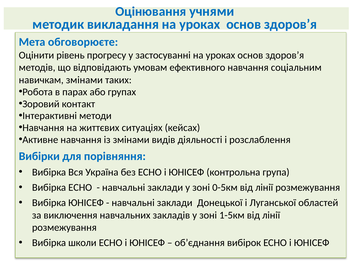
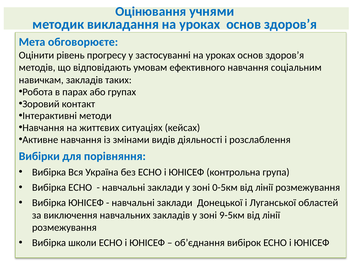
навичкам змінами: змінами -> закладів (84, 80)
1-5км: 1-5км -> 9-5км (232, 215)
